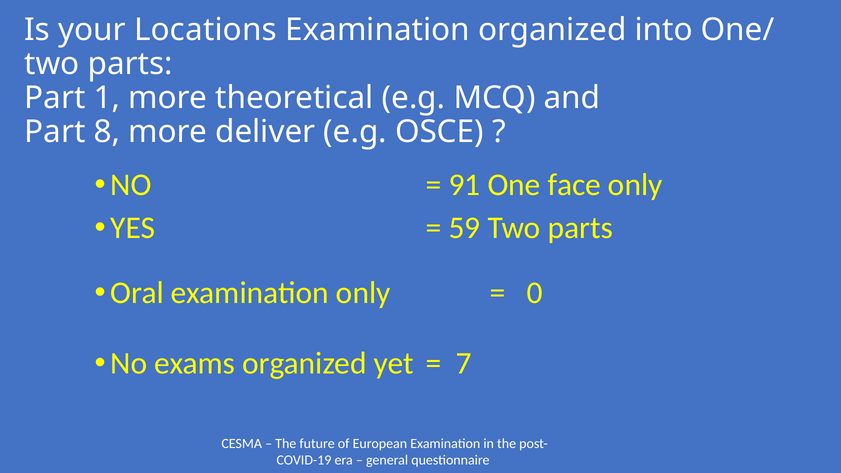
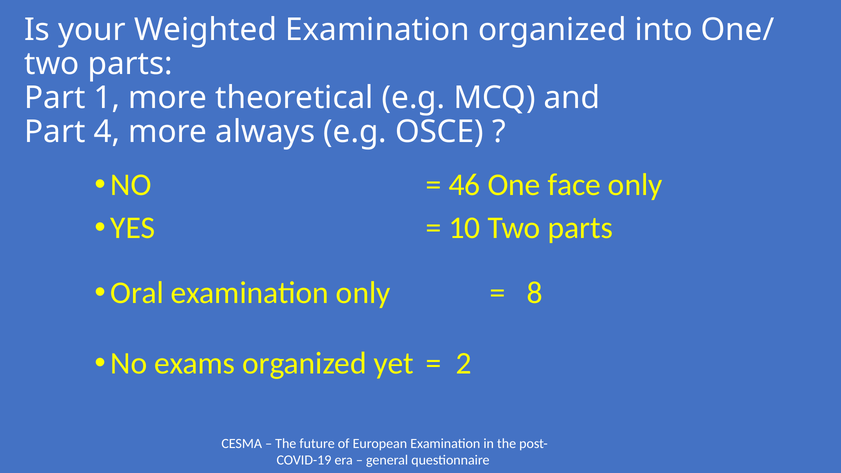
Locations: Locations -> Weighted (206, 30)
8: 8 -> 4 (107, 132)
deliver: deliver -> always (265, 132)
91: 91 -> 46 (464, 185)
59: 59 -> 10 (464, 228)
0: 0 -> 8 (535, 293)
7: 7 -> 2 (464, 363)
